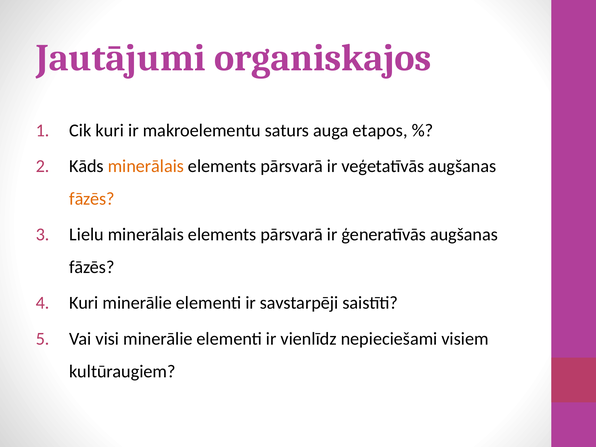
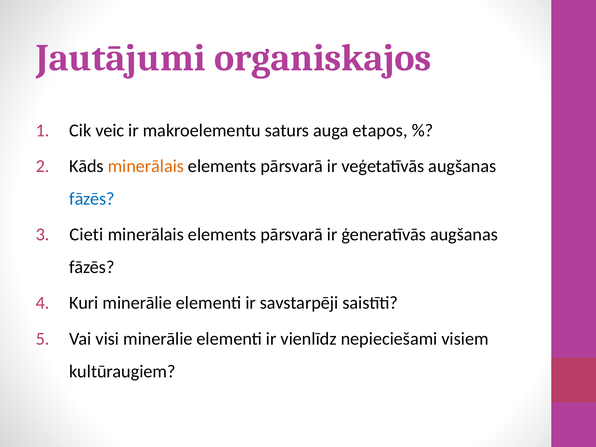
Cik kuri: kuri -> veic (110, 130)
fāzēs colour: orange -> blue (92, 199)
Lielu: Lielu -> Cieti (86, 235)
